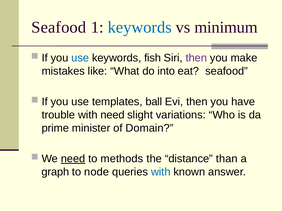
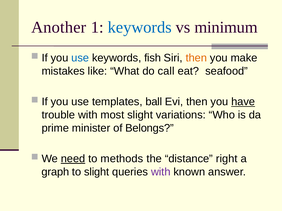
Seafood: Seafood -> Another (59, 27)
then colour: purple -> orange (196, 58)
into: into -> call (166, 71)
have underline: none -> present (243, 102)
with need: need -> most (112, 115)
Domain: Domain -> Belongs (150, 128)
than: than -> right (227, 159)
to node: node -> slight (97, 172)
with colour: blue -> purple (161, 172)
